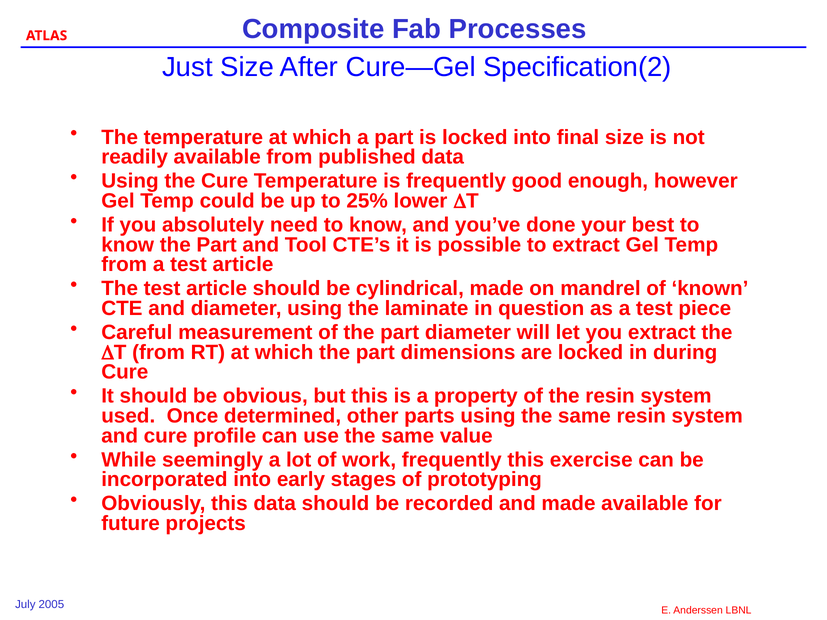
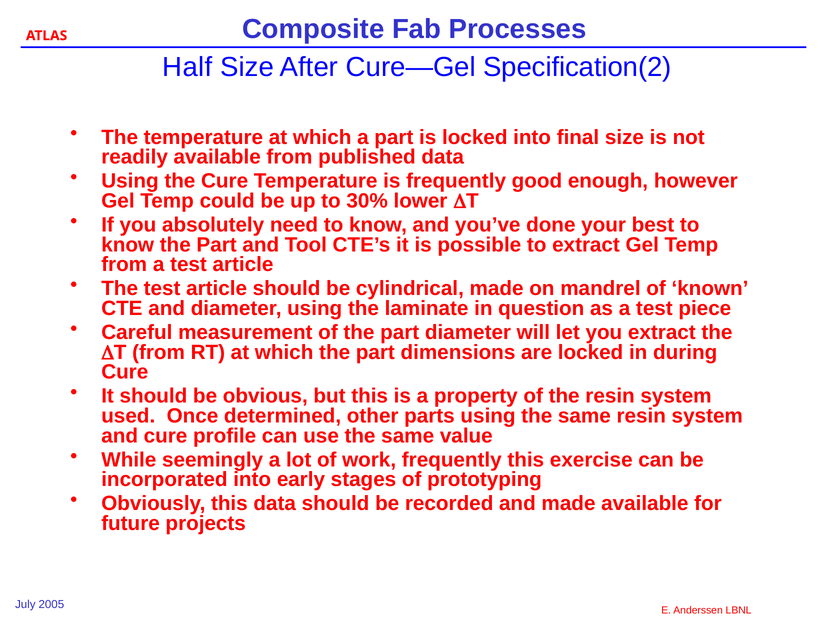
Just: Just -> Half (187, 67)
25%: 25% -> 30% (367, 201)
